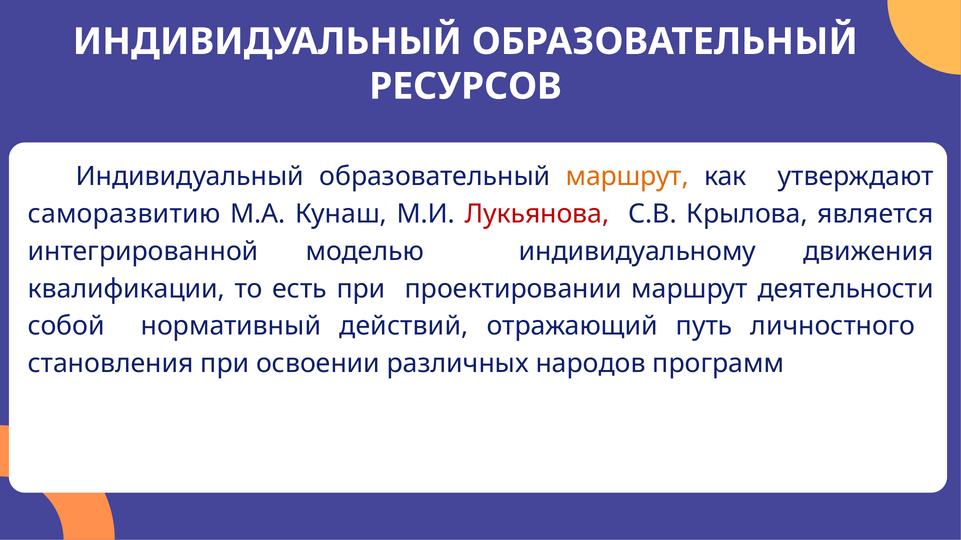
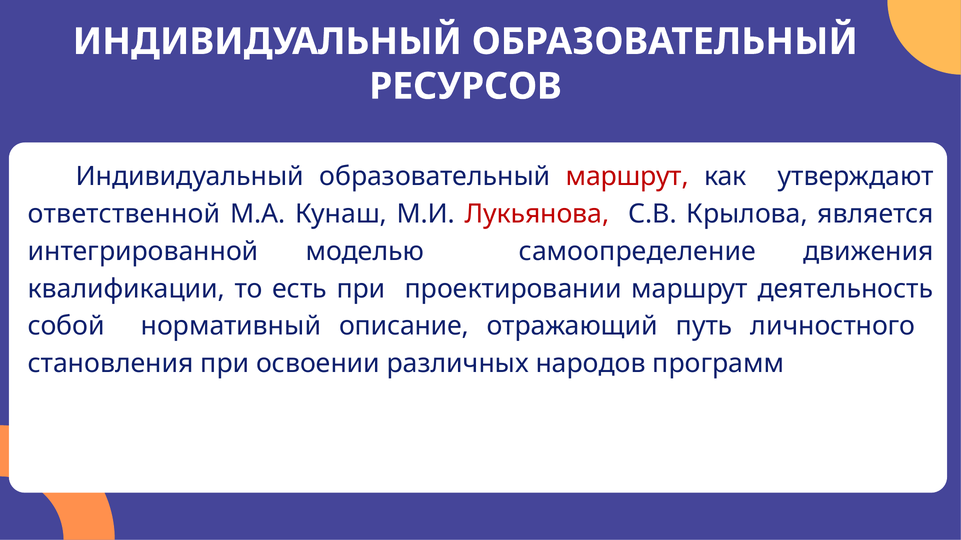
маршрут colour: orange -> red (627, 177)
саморазвитию: саморазвитию -> ответственной (124, 214)
индивидуальному: индивидуальному -> самоопределение (637, 252)
деятельности: деятельности -> деятельность (846, 289)
действий: действий -> описание (404, 327)
